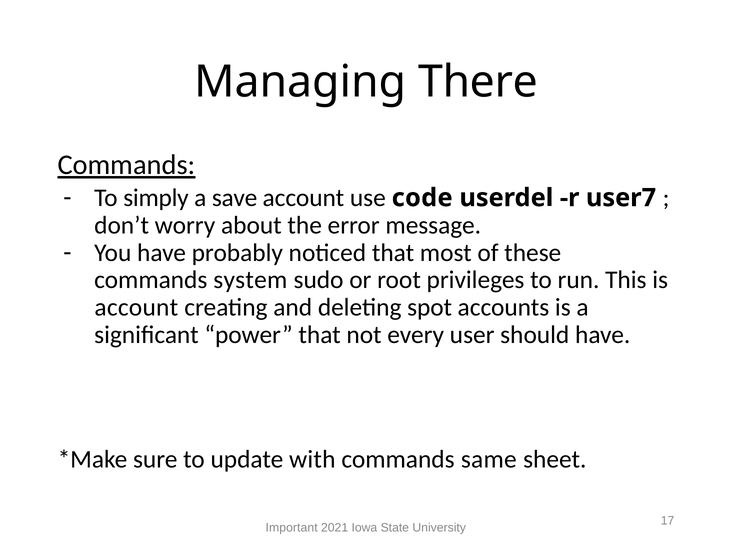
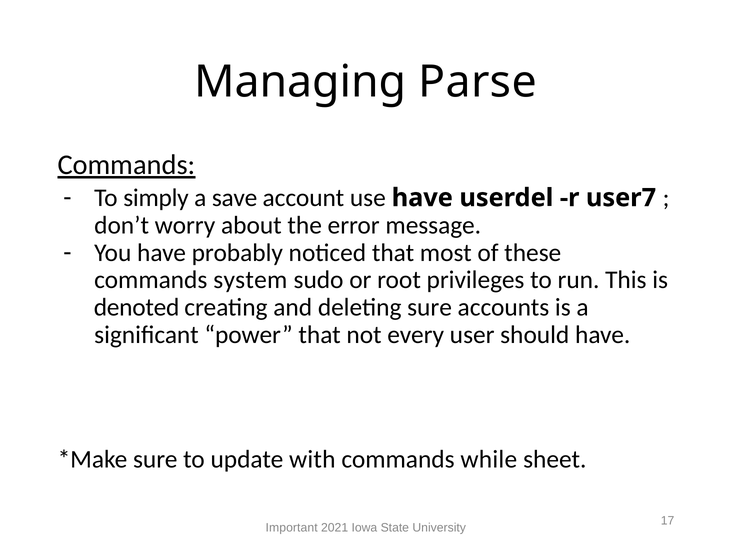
There: There -> Parse (478, 82)
use code: code -> have (422, 198)
account: account -> denoted (137, 308)
deleting spot: spot -> sure (430, 308)
same: same -> while (489, 459)
